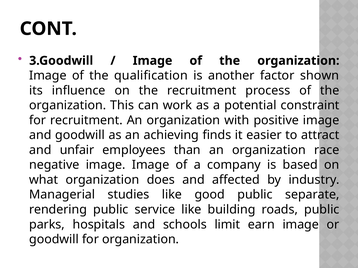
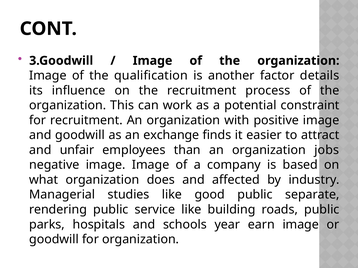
shown: shown -> details (320, 76)
achieving: achieving -> exchange (171, 135)
race: race -> jobs (327, 150)
limit: limit -> year (227, 225)
